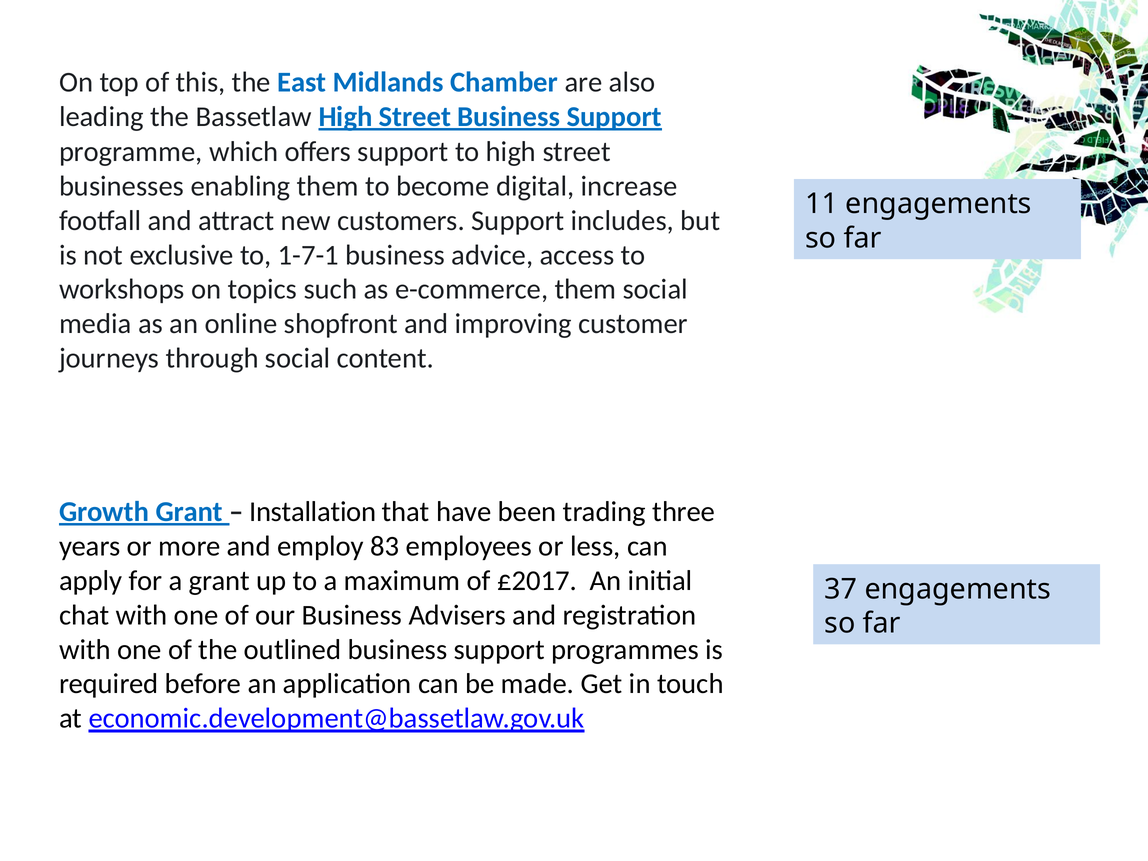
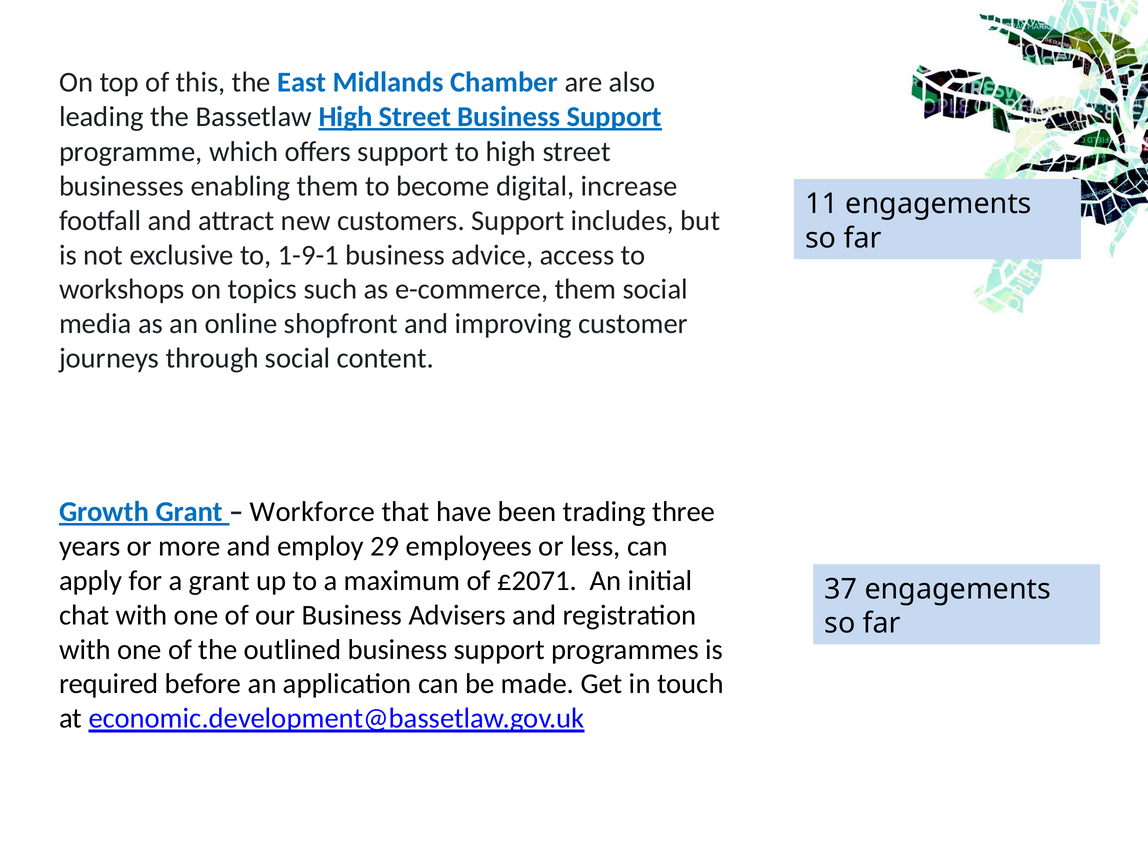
1-7-1: 1-7-1 -> 1-9-1 (308, 255)
Installation: Installation -> Workforce (313, 512)
83: 83 -> 29 (385, 546)
£2017: £2017 -> £2071 (537, 581)
